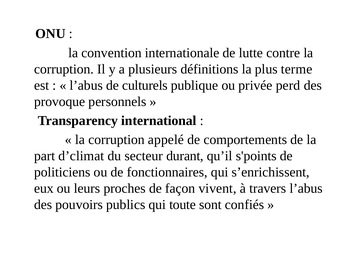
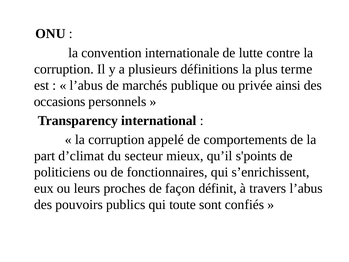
culturels: culturels -> marchés (145, 85)
perd: perd -> ainsi (288, 85)
provoque: provoque -> occasions (60, 102)
durant: durant -> mieux (185, 156)
vivent: vivent -> définit (218, 188)
